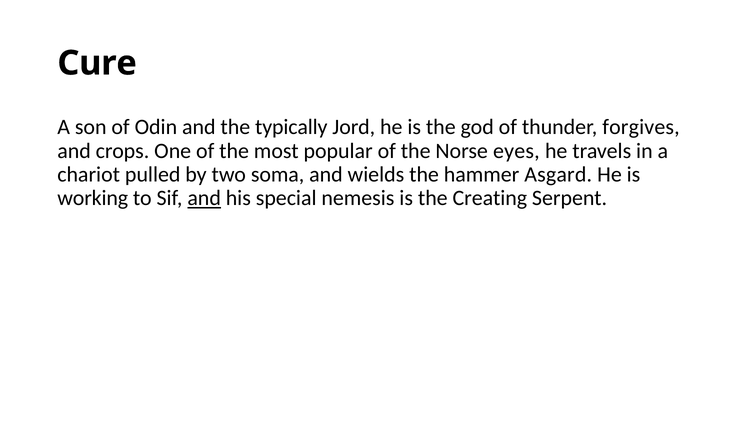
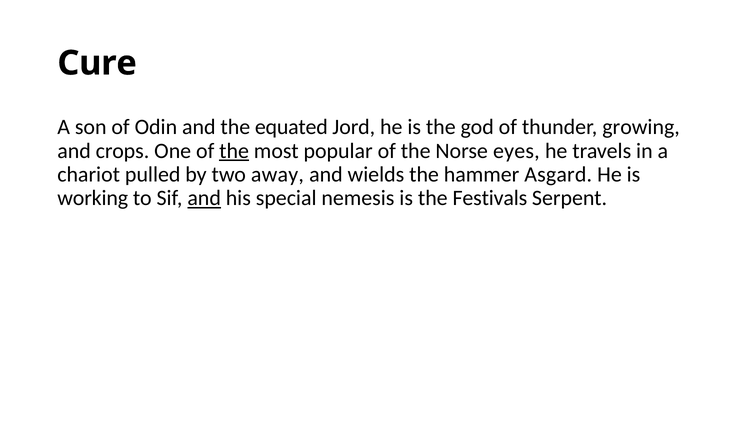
typically: typically -> equated (291, 127)
forgives: forgives -> growing (641, 127)
the underline: none -> present (234, 151)
soma: soma -> away (277, 175)
Creating: Creating -> Festivals (490, 198)
